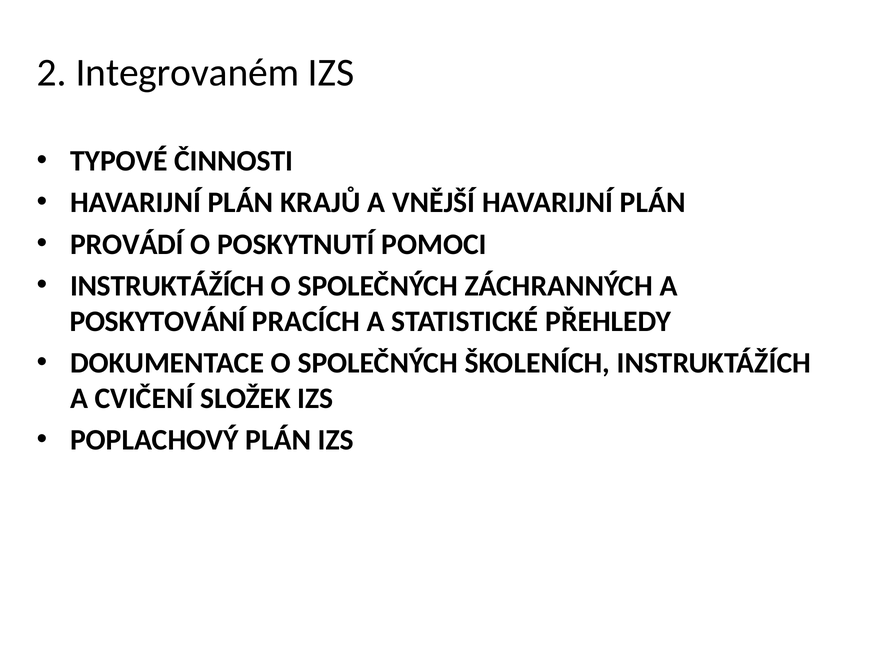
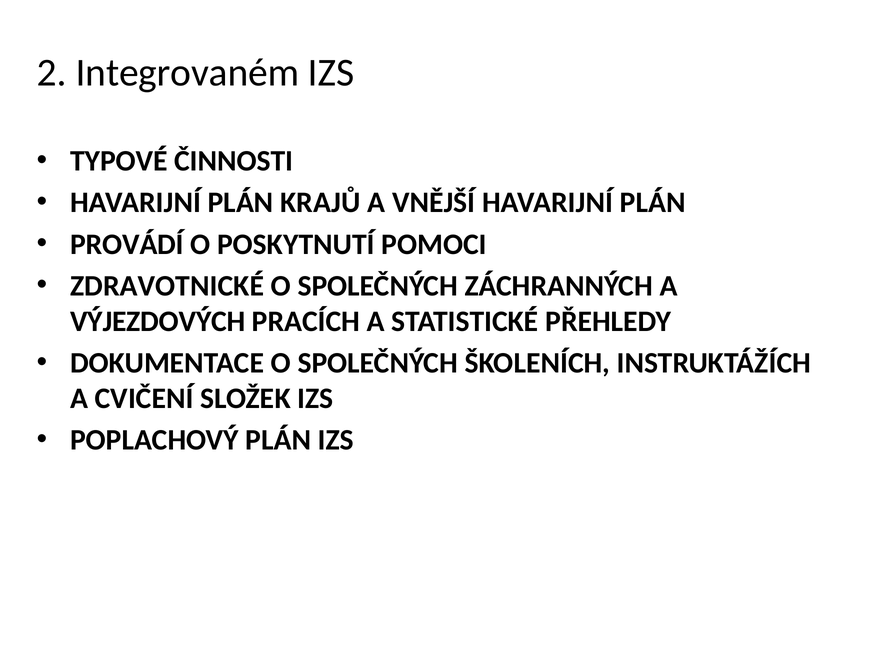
INSTRUKTÁŽÍCH: INSTRUKTÁŽÍCH -> ZDRAVOTNICKÉ (167, 286)
POSKYTOVÁNÍ: POSKYTOVÁNÍ -> VÝJEZDOVÝCH (158, 321)
